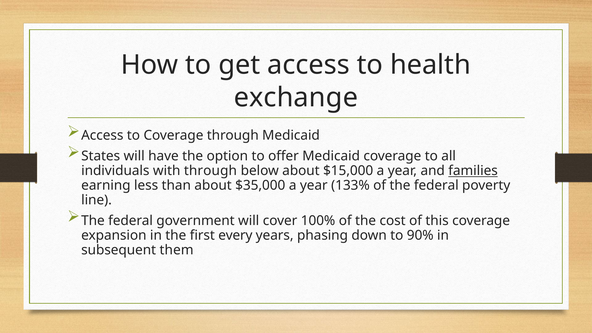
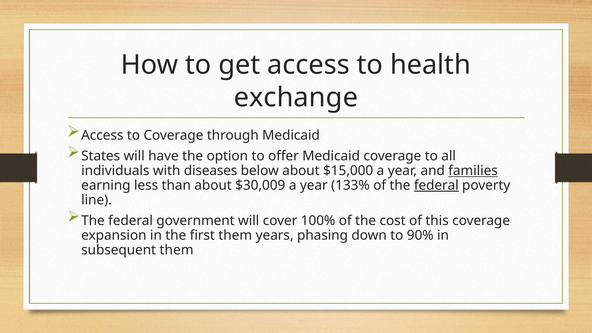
with through: through -> diseases (211, 171)
$35,000: $35,000 -> $30,009 (260, 185)
federal underline: none -> present (436, 185)
first every: every -> them (235, 235)
